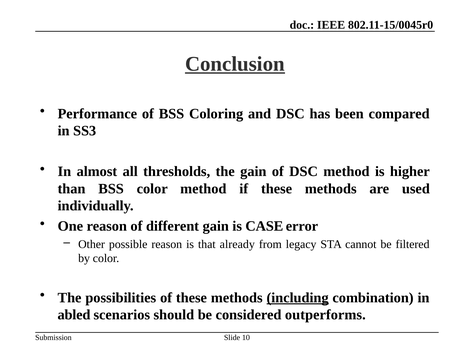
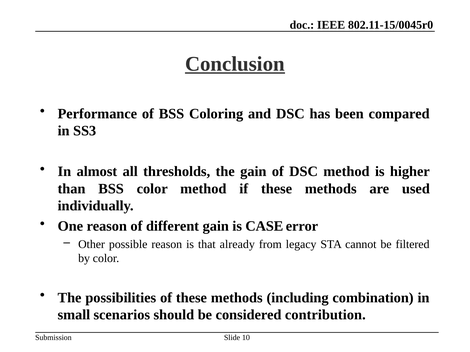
including underline: present -> none (298, 298)
abled: abled -> small (74, 315)
outperforms: outperforms -> contribution (325, 315)
